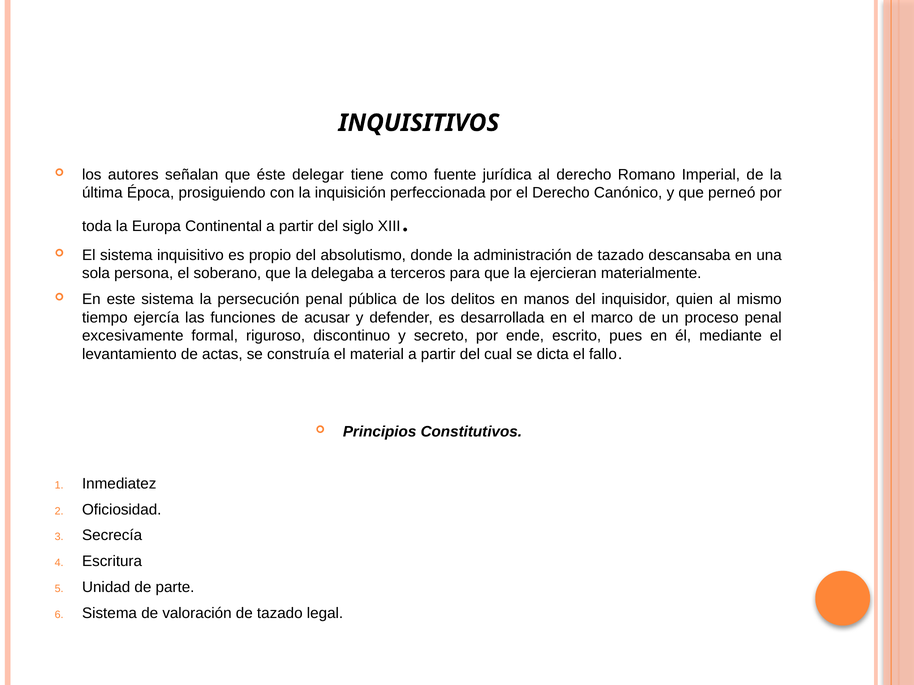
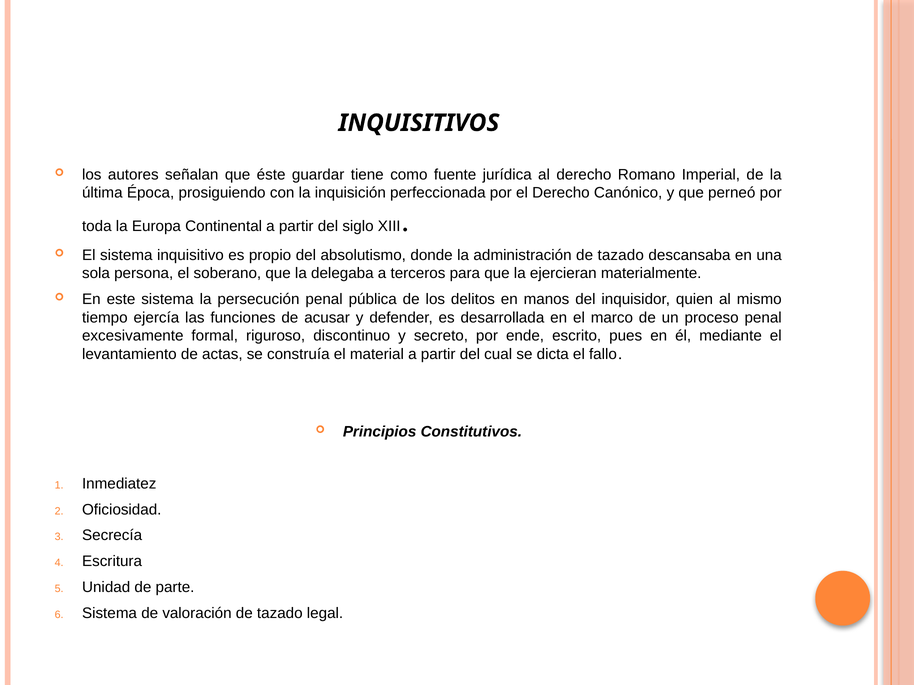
delegar: delegar -> guardar (318, 175)
